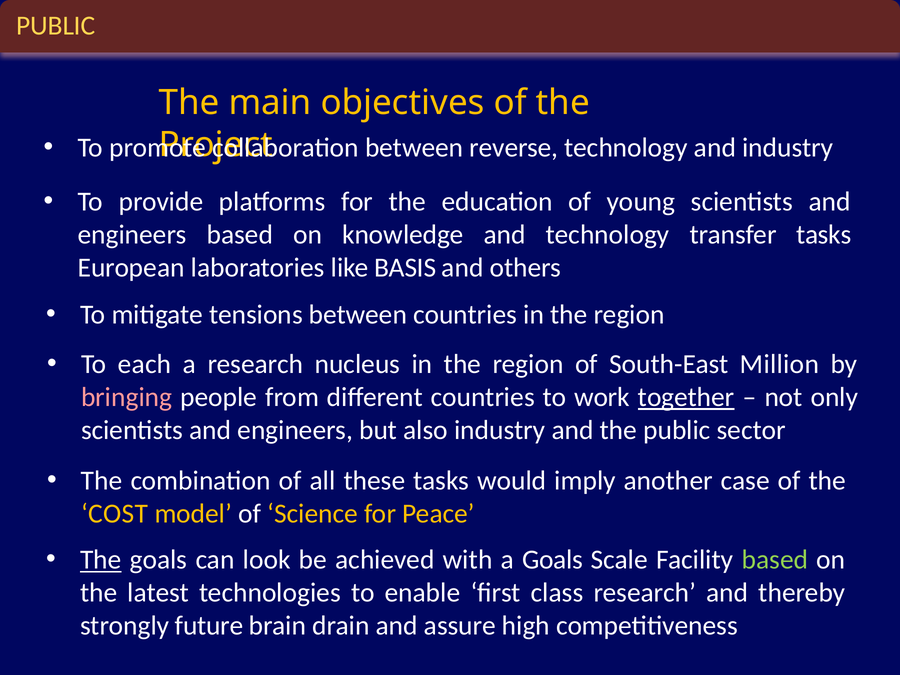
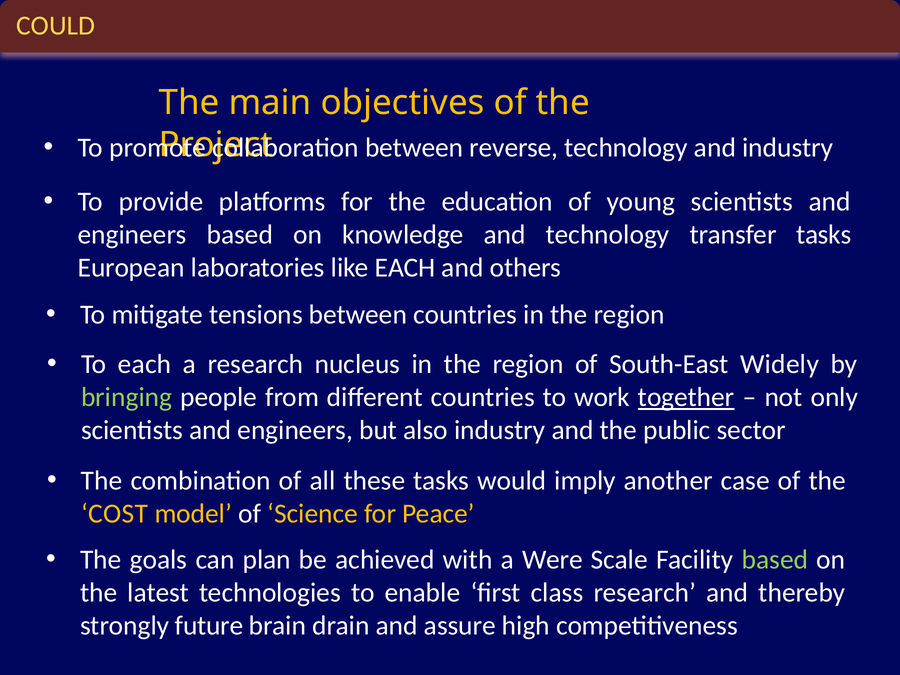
PUBLIC: PUBLIC -> COULD (56, 25)
like BASIS: BASIS -> EACH (405, 268)
Million: Million -> Widely (780, 364)
bringing colour: pink -> light green (127, 397)
The underline: present -> none (101, 560)
look: look -> plan (267, 560)
a Goals: Goals -> Were (552, 560)
